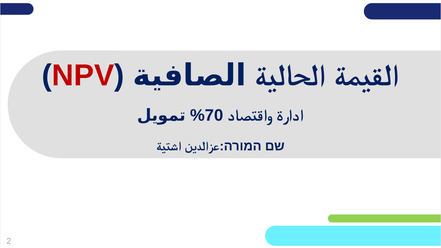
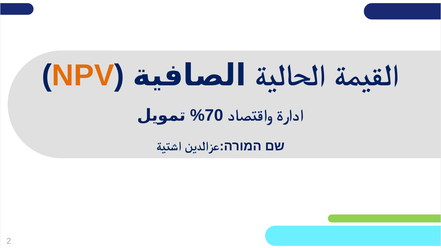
NPV colour: red -> orange (83, 76)
